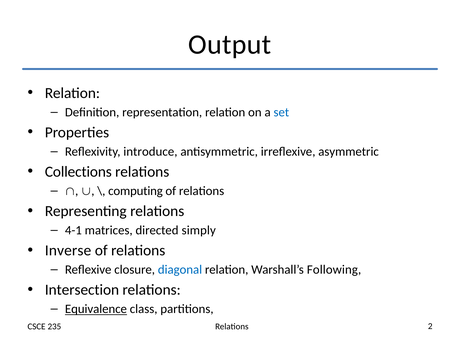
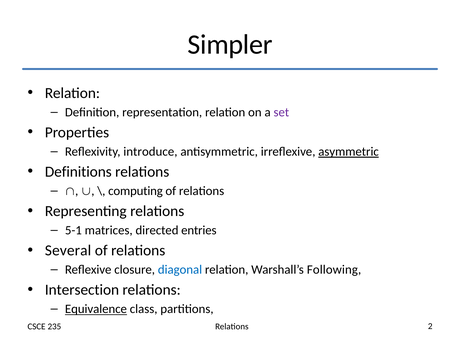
Output: Output -> Simpler (230, 45)
set colour: blue -> purple (281, 112)
asymmetric underline: none -> present (349, 152)
Collections: Collections -> Definitions (78, 172)
4-1: 4-1 -> 5-1 (73, 230)
simply: simply -> entries (199, 230)
Inverse: Inverse -> Several (68, 250)
